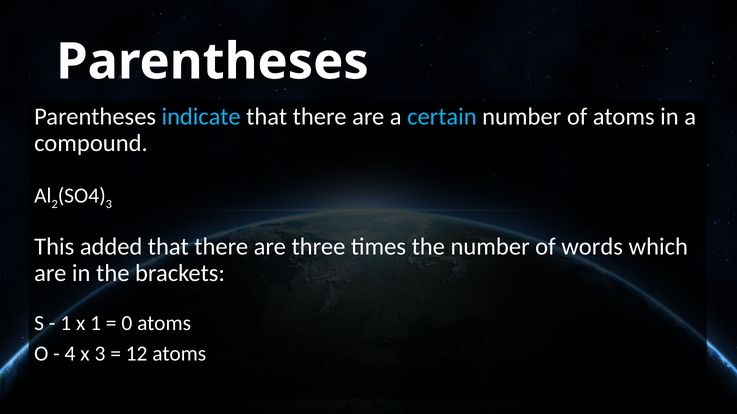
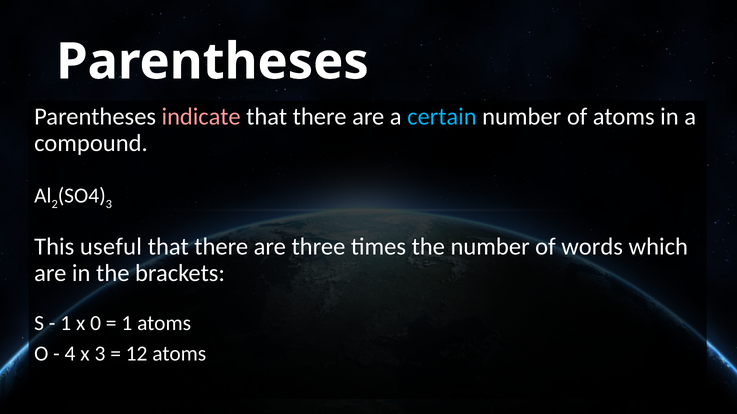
indicate colour: light blue -> pink (201, 117)
added: added -> useful (111, 247)
x 1: 1 -> 0 (96, 323)
0: 0 -> 1 (127, 323)
